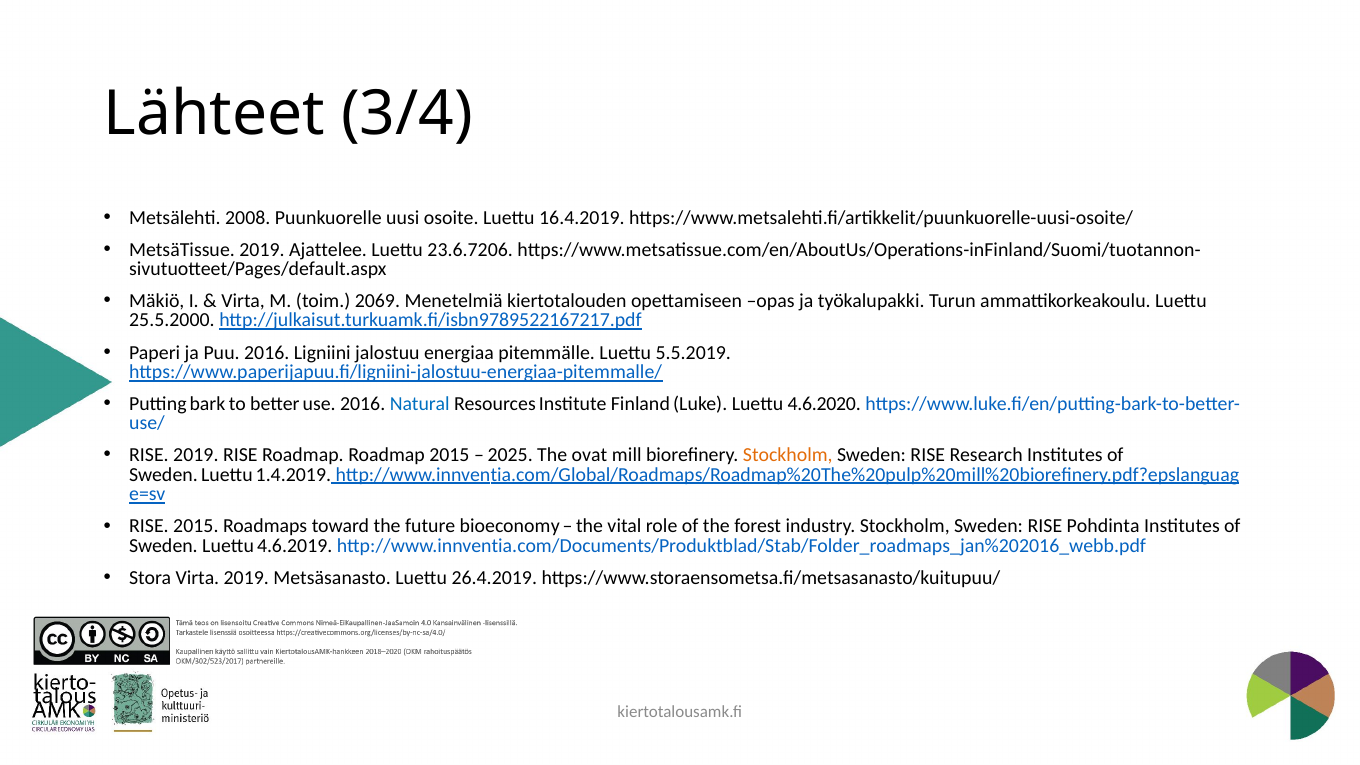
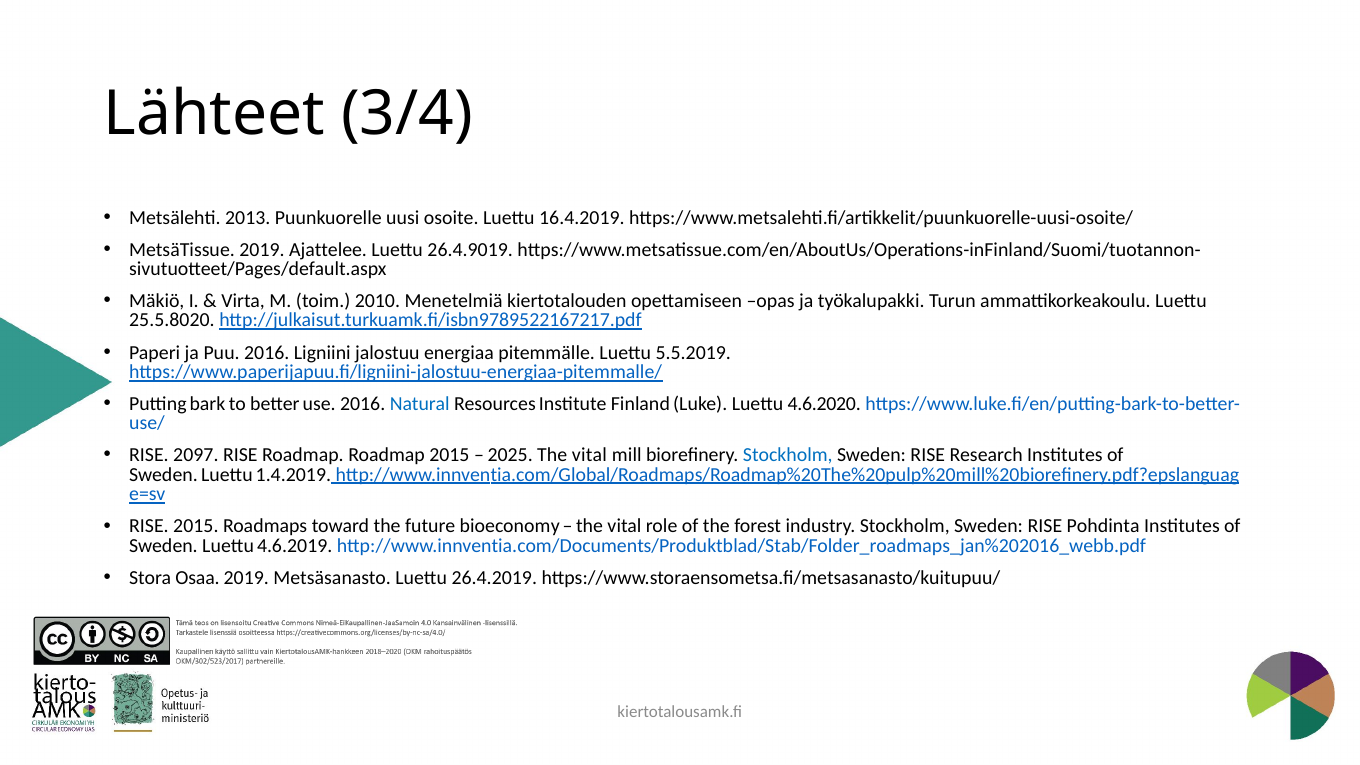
2008: 2008 -> 2013 (248, 218)
23.6.7206: 23.6.7206 -> 26.4.9019 (470, 250)
2069: 2069 -> 2010 (377, 301)
25.5.2000: 25.5.2000 -> 25.5.8020 (172, 320)
RISE 2019: 2019 -> 2097 (196, 455)
The ovat: ovat -> vital (589, 455)
Stockholm colour: orange -> blue (788, 455)
Stora Virta: Virta -> Osaa (198, 578)
